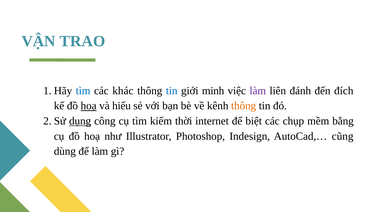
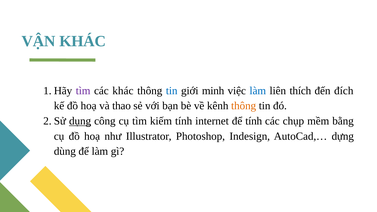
VẬN TRAO: TRAO -> KHÁC (83, 41)
tìm colour: blue -> purple (83, 91)
làm colour: purple -> blue (258, 91)
đánh: đánh -> thích (300, 91)
hoạ underline: present -> none (89, 106)
hiểu: hiểu -> thao (122, 106)
kiếm thời: thời -> tính (184, 121)
để biệt: biệt -> tính (254, 121)
cũng: cũng -> dựng (343, 136)
